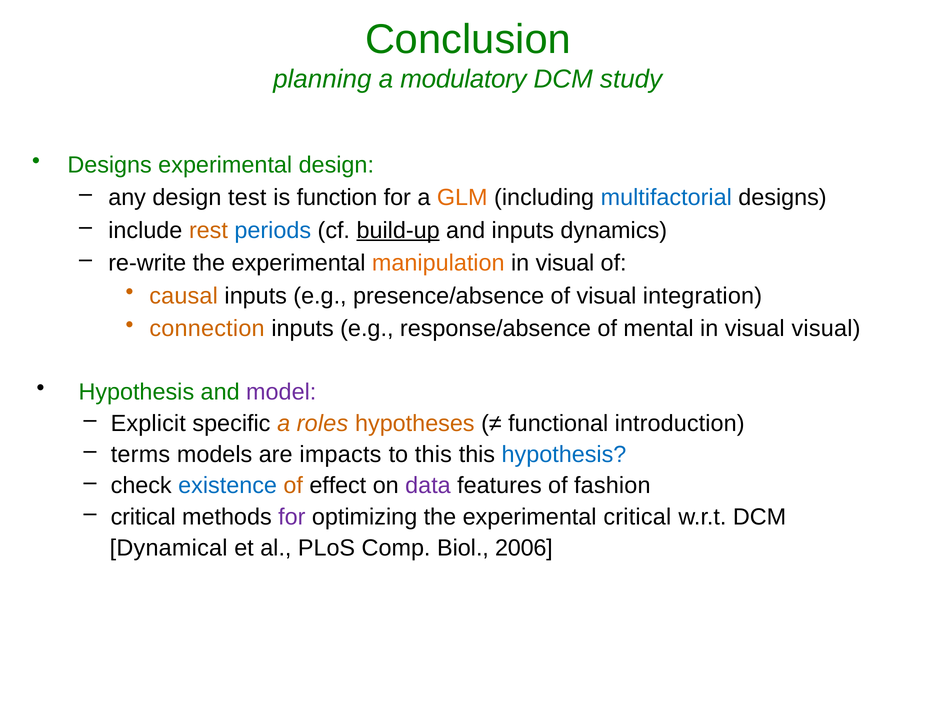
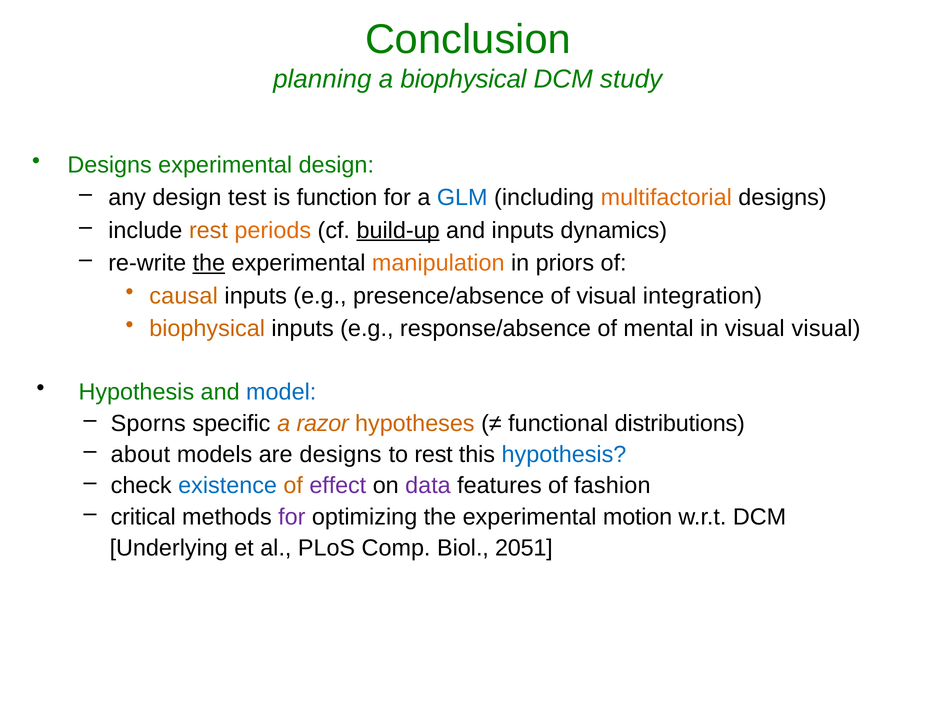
a modulatory: modulatory -> biophysical (463, 79)
GLM colour: orange -> blue (462, 198)
multifactorial colour: blue -> orange (666, 198)
periods colour: blue -> orange (273, 230)
the underline: none -> present (209, 263)
visual: visual -> priors (565, 263)
connection: connection -> biophysical (207, 329)
model colour: purple -> blue (281, 392)
Explicit: Explicit -> Sporns (148, 423)
roles: roles -> razor (323, 423)
introduction: introduction -> distributions (680, 423)
terms: terms -> about (140, 454)
are impacts: impacts -> designs (340, 454)
to this: this -> rest (434, 454)
effect colour: black -> purple (338, 486)
experimental critical: critical -> motion (638, 517)
Dynamical: Dynamical -> Underlying (169, 548)
2006: 2006 -> 2051 (524, 548)
